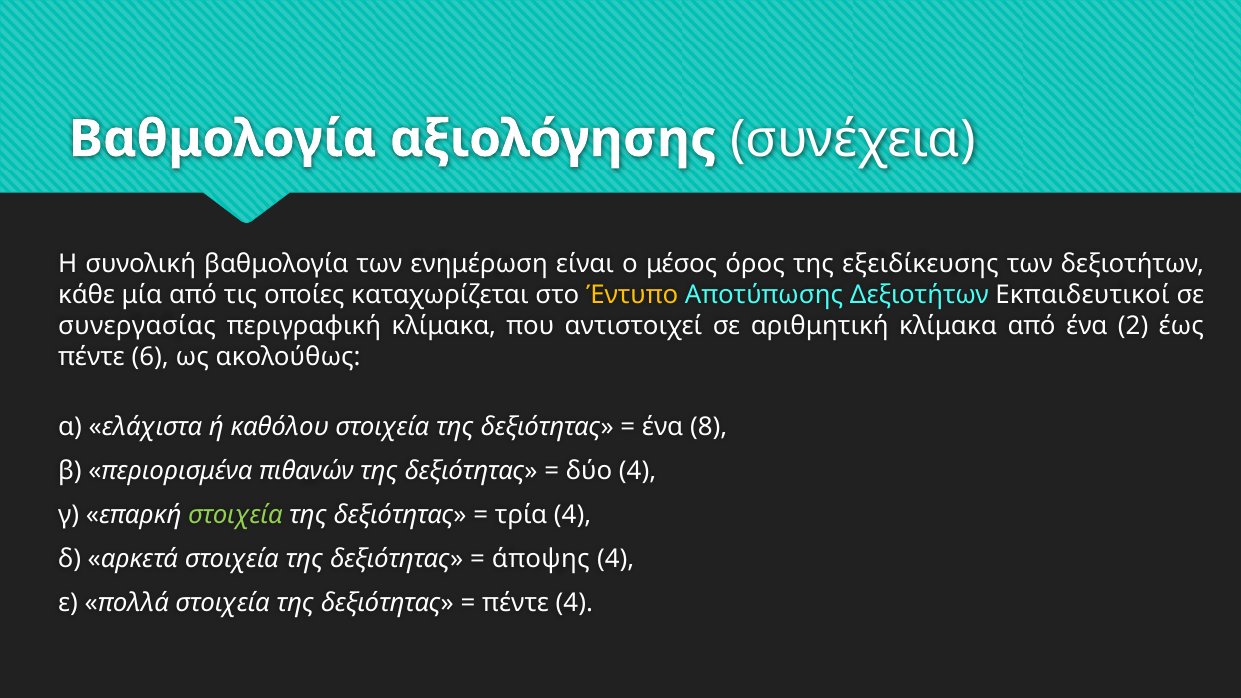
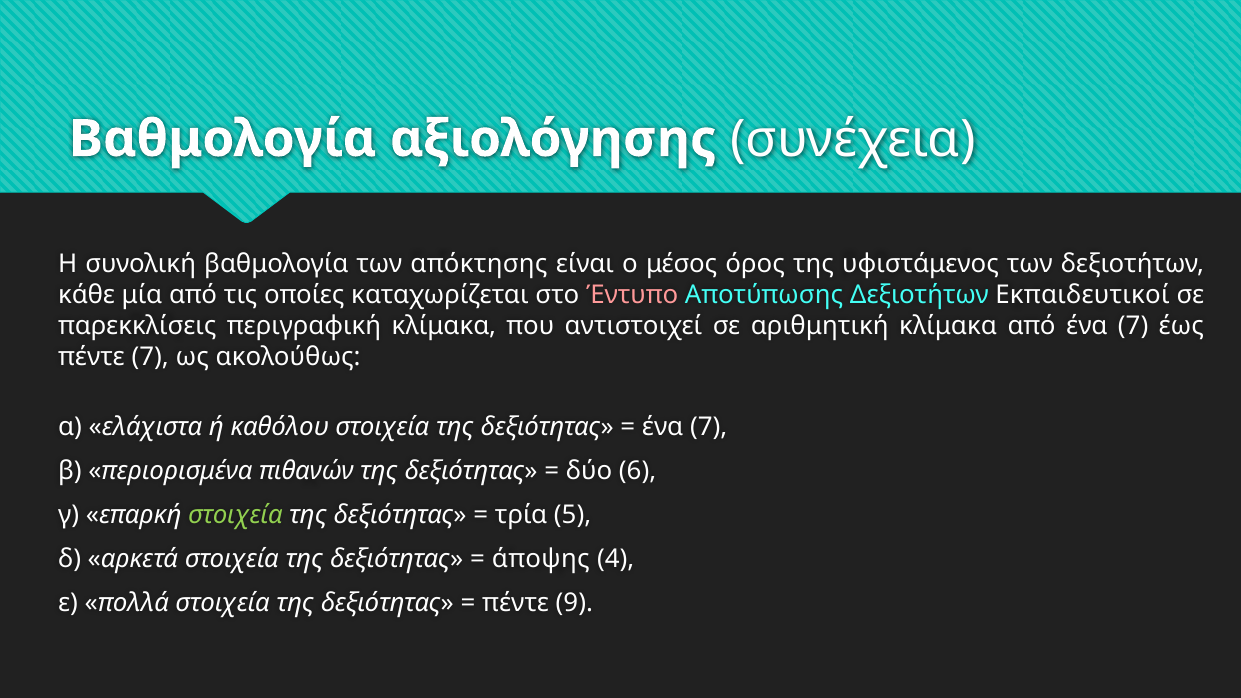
ενημέρωση: ενημέρωση -> απόκτησης (479, 264)
εξειδίκευσης: εξειδίκευσης -> υφιστάμενος (921, 264)
Έντυπο colour: yellow -> pink (632, 295)
συνεργασίας: συνεργασίας -> παρεκκλίσεις (137, 326)
από ένα 2: 2 -> 7 (1133, 326)
πέντε 6: 6 -> 7 (150, 357)
8: 8 -> 7 (709, 427)
δύο 4: 4 -> 6 (638, 471)
τρία 4: 4 -> 5 (573, 515)
πέντε 4: 4 -> 9 (574, 603)
